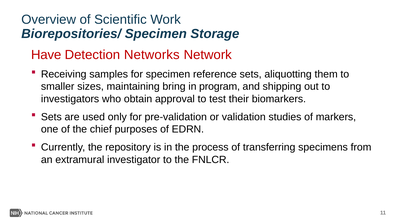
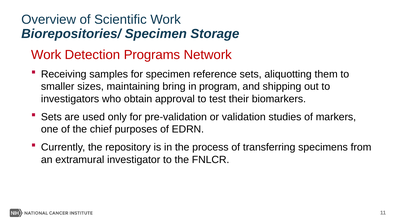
Have: Have -> Work (46, 55)
Networks: Networks -> Programs (152, 55)
